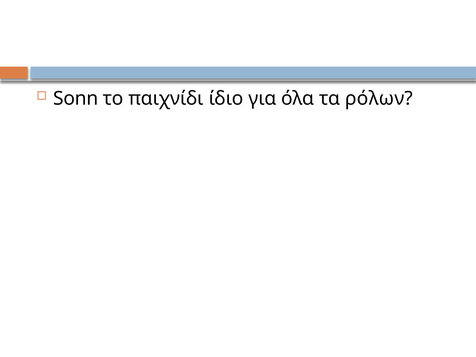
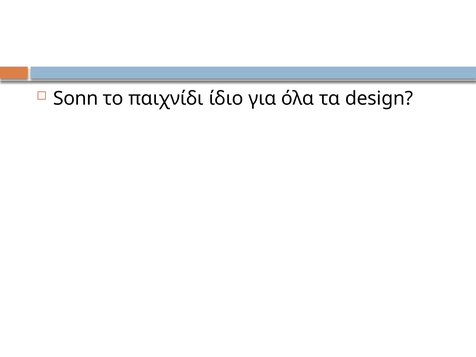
ρόλων: ρόλων -> design (379, 99)
